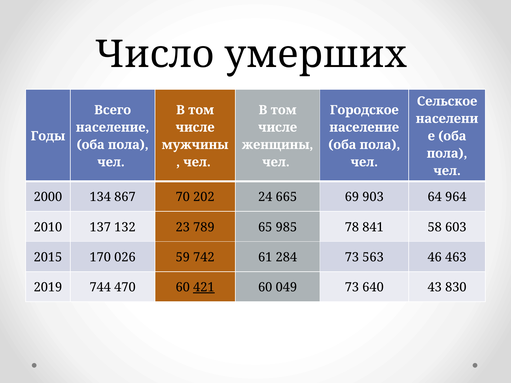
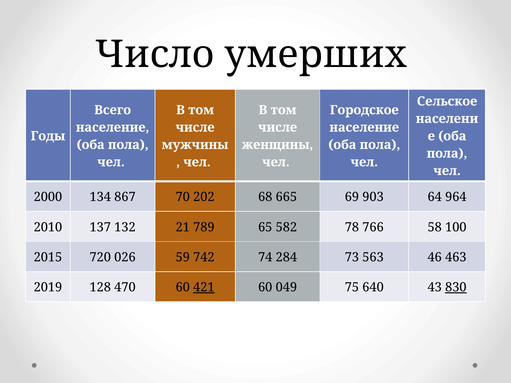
24: 24 -> 68 (265, 197)
23: 23 -> 21 (183, 227)
985: 985 -> 582 (286, 227)
841: 841 -> 766 (373, 227)
603: 603 -> 100 (456, 227)
170: 170 -> 720 (100, 257)
61: 61 -> 74 (265, 257)
744: 744 -> 128 (100, 288)
049 73: 73 -> 75 (352, 288)
830 underline: none -> present (456, 288)
